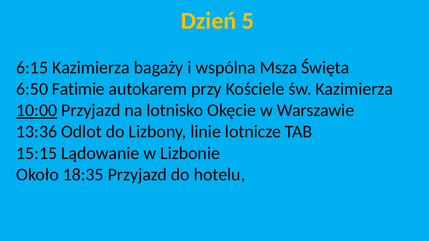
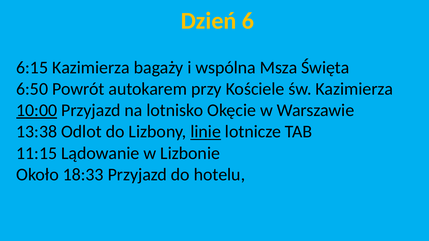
5: 5 -> 6 (248, 21)
Fatimie: Fatimie -> Powrót (78, 89)
13:36: 13:36 -> 13:38 (37, 132)
linie underline: none -> present (206, 132)
15:15: 15:15 -> 11:15 (37, 153)
18:35: 18:35 -> 18:33 (83, 175)
